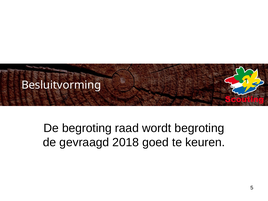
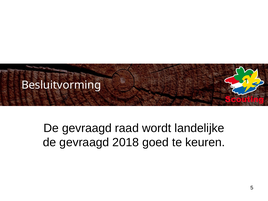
begroting: begroting -> gevraagd (87, 128)
wordt begroting: begroting -> landelijke (199, 128)
